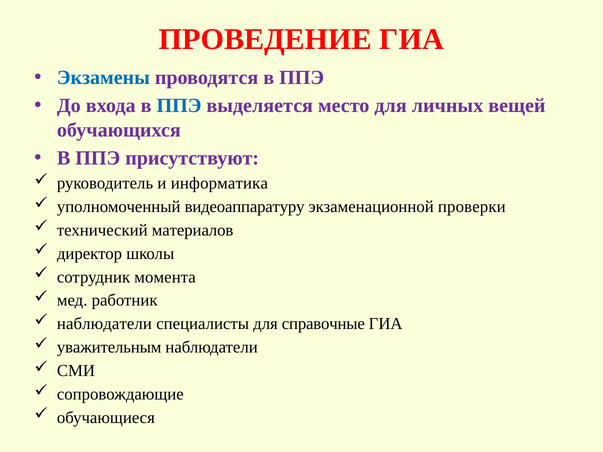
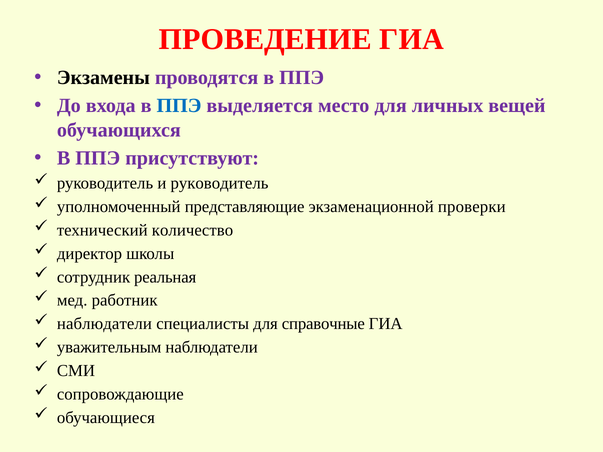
Экзамены colour: blue -> black (103, 78)
и информатика: информатика -> руководитель (219, 183)
видеоаппаратуру: видеоаппаратуру -> представляющие (245, 207)
материалов: материалов -> количество (193, 230)
момента: момента -> реальная (165, 277)
